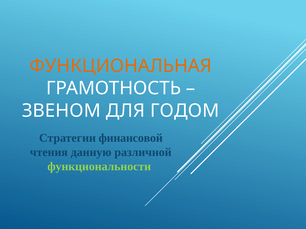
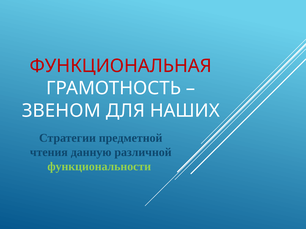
ФУНКЦИОНАЛЬНАЯ colour: orange -> red (121, 66)
ГОДОМ: ГОДОМ -> НАШИХ (185, 111)
финансовой: финансовой -> предметной (131, 138)
